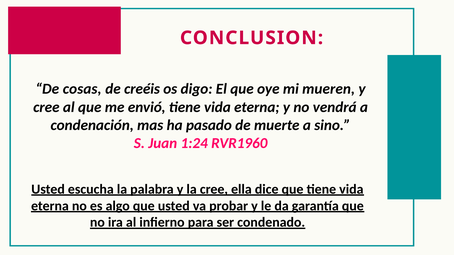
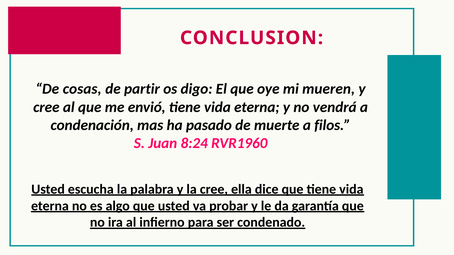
creéis: creéis -> partir (142, 89)
sino: sino -> filos (332, 125)
1:24: 1:24 -> 8:24 (194, 144)
